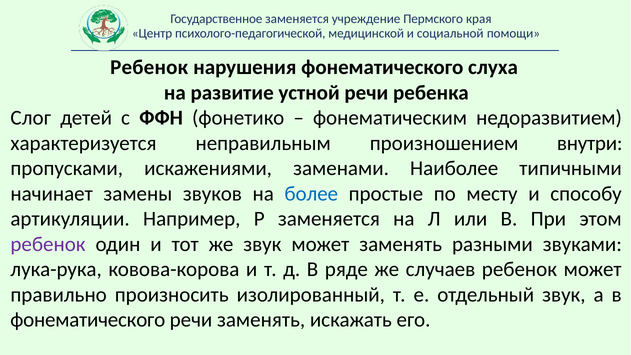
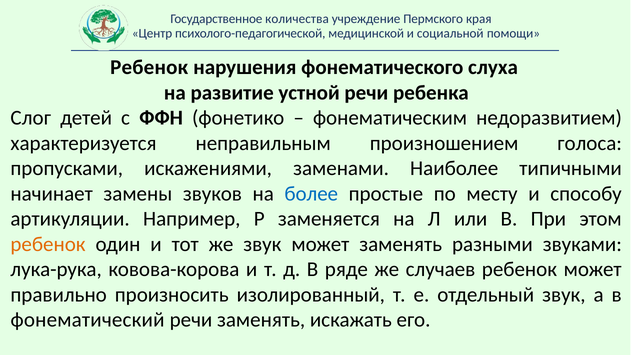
Государственное заменяется: заменяется -> количества (297, 19)
внутри: внутри -> голоса (590, 143)
ребенок colour: purple -> orange (48, 244)
фонематического: фонематического -> фонематический (88, 320)
